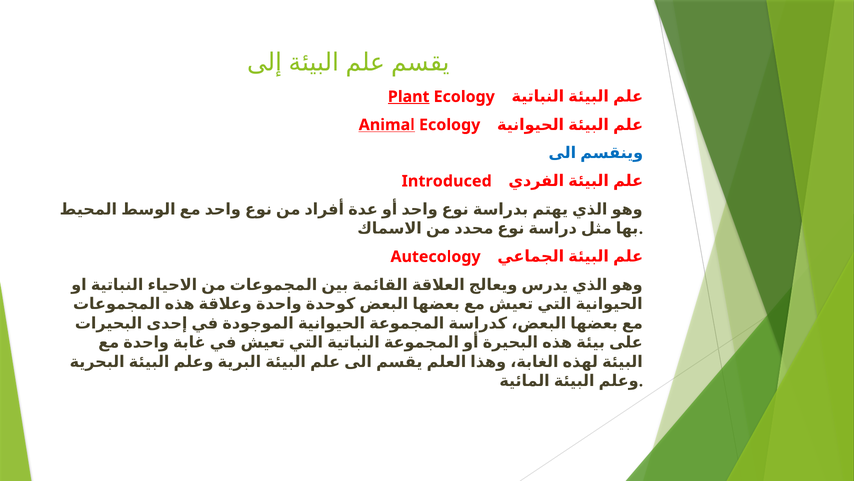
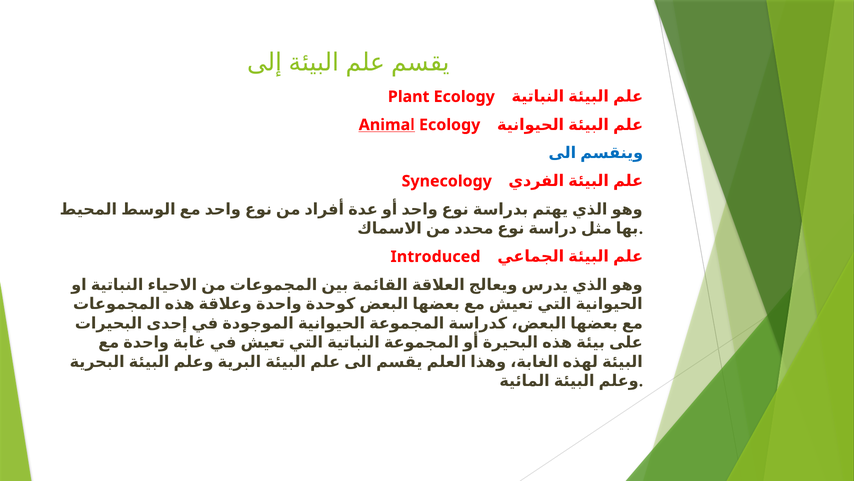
Plant underline: present -> none (409, 97)
Introduced: Introduced -> Synecology (447, 181)
Autecology: Autecology -> Introduced (435, 256)
